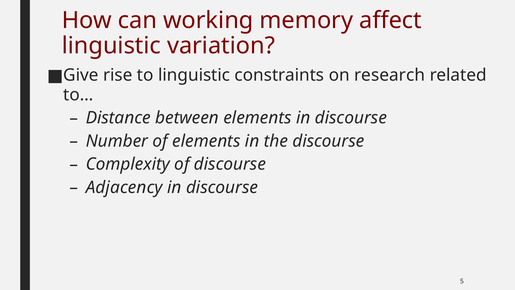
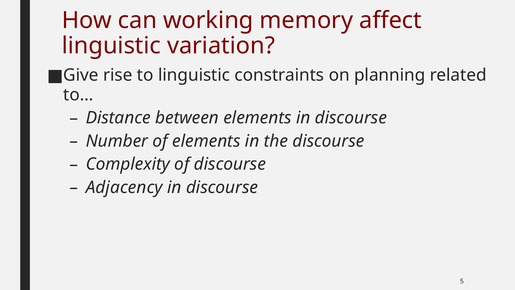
research: research -> planning (390, 75)
